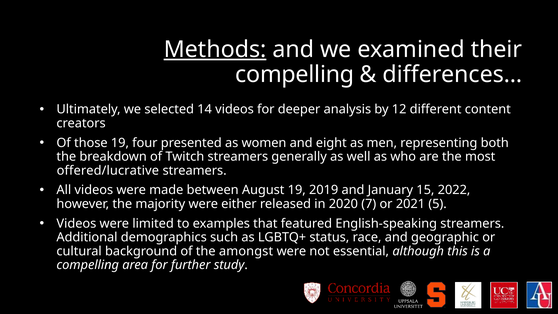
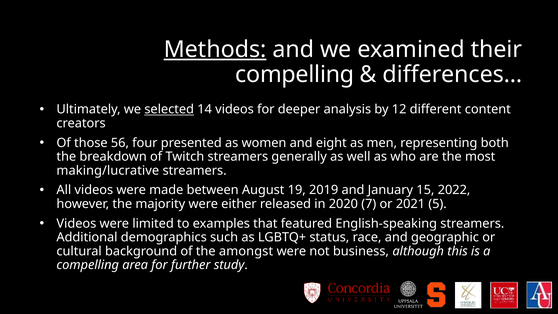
selected underline: none -> present (169, 109)
those 19: 19 -> 56 (120, 143)
offered/lucrative: offered/lucrative -> making/lucrative (108, 170)
essential: essential -> business (361, 251)
